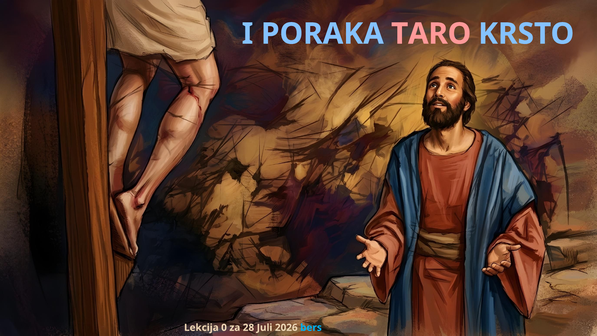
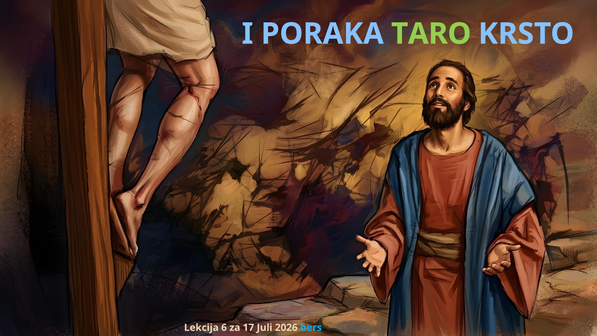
TARO colour: pink -> light green (431, 34)
0: 0 -> 6 (224, 327)
28: 28 -> 17 (248, 327)
